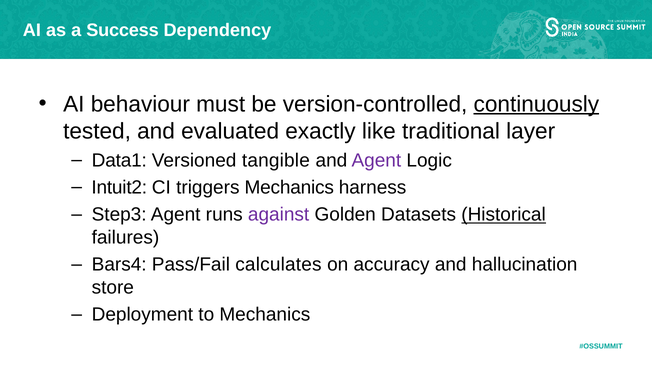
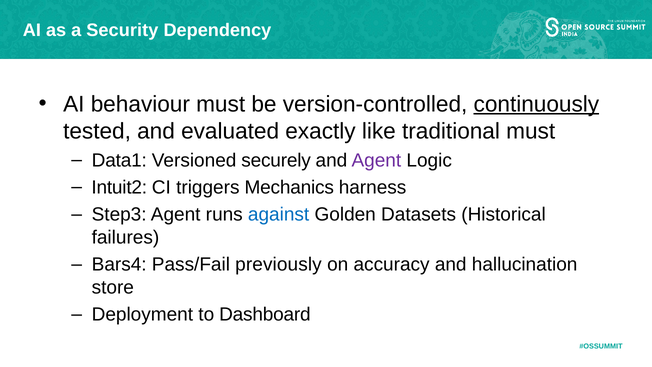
Success: Success -> Security (122, 30)
traditional layer: layer -> must (531, 131)
tangible: tangible -> securely (276, 160)
against colour: purple -> blue (279, 215)
Historical underline: present -> none (504, 215)
calculates: calculates -> previously (278, 265)
to Mechanics: Mechanics -> Dashboard (265, 315)
